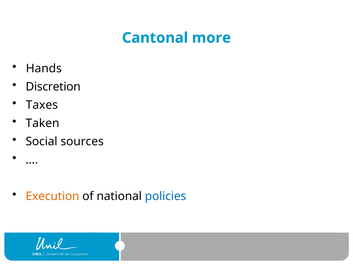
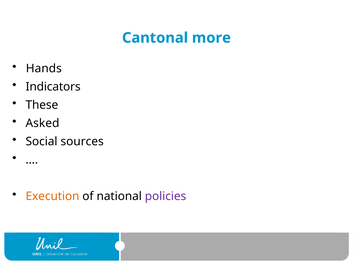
Discretion: Discretion -> Indicators (53, 87)
Taxes: Taxes -> These (42, 105)
Taken: Taken -> Asked (42, 123)
policies colour: blue -> purple (166, 196)
